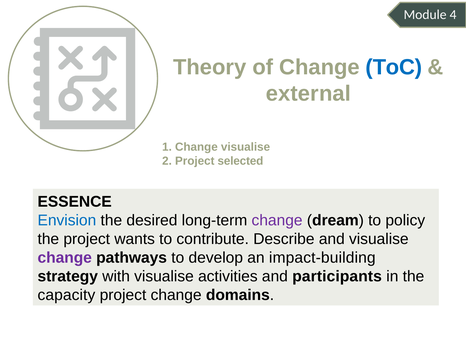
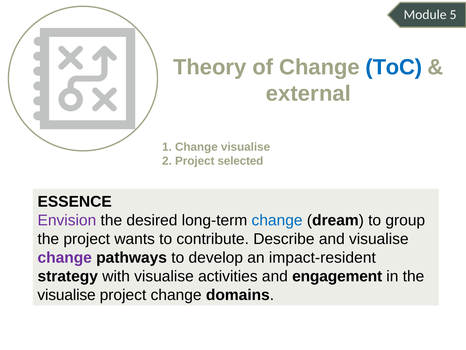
4: 4 -> 5 (453, 15)
Envision colour: blue -> purple (67, 220)
change colour: purple -> blue (277, 220)
policy: policy -> group (405, 220)
impact-building: impact-building -> impact-resident (322, 257)
participants: participants -> engagement (337, 276)
capacity: capacity -> visualise (67, 294)
